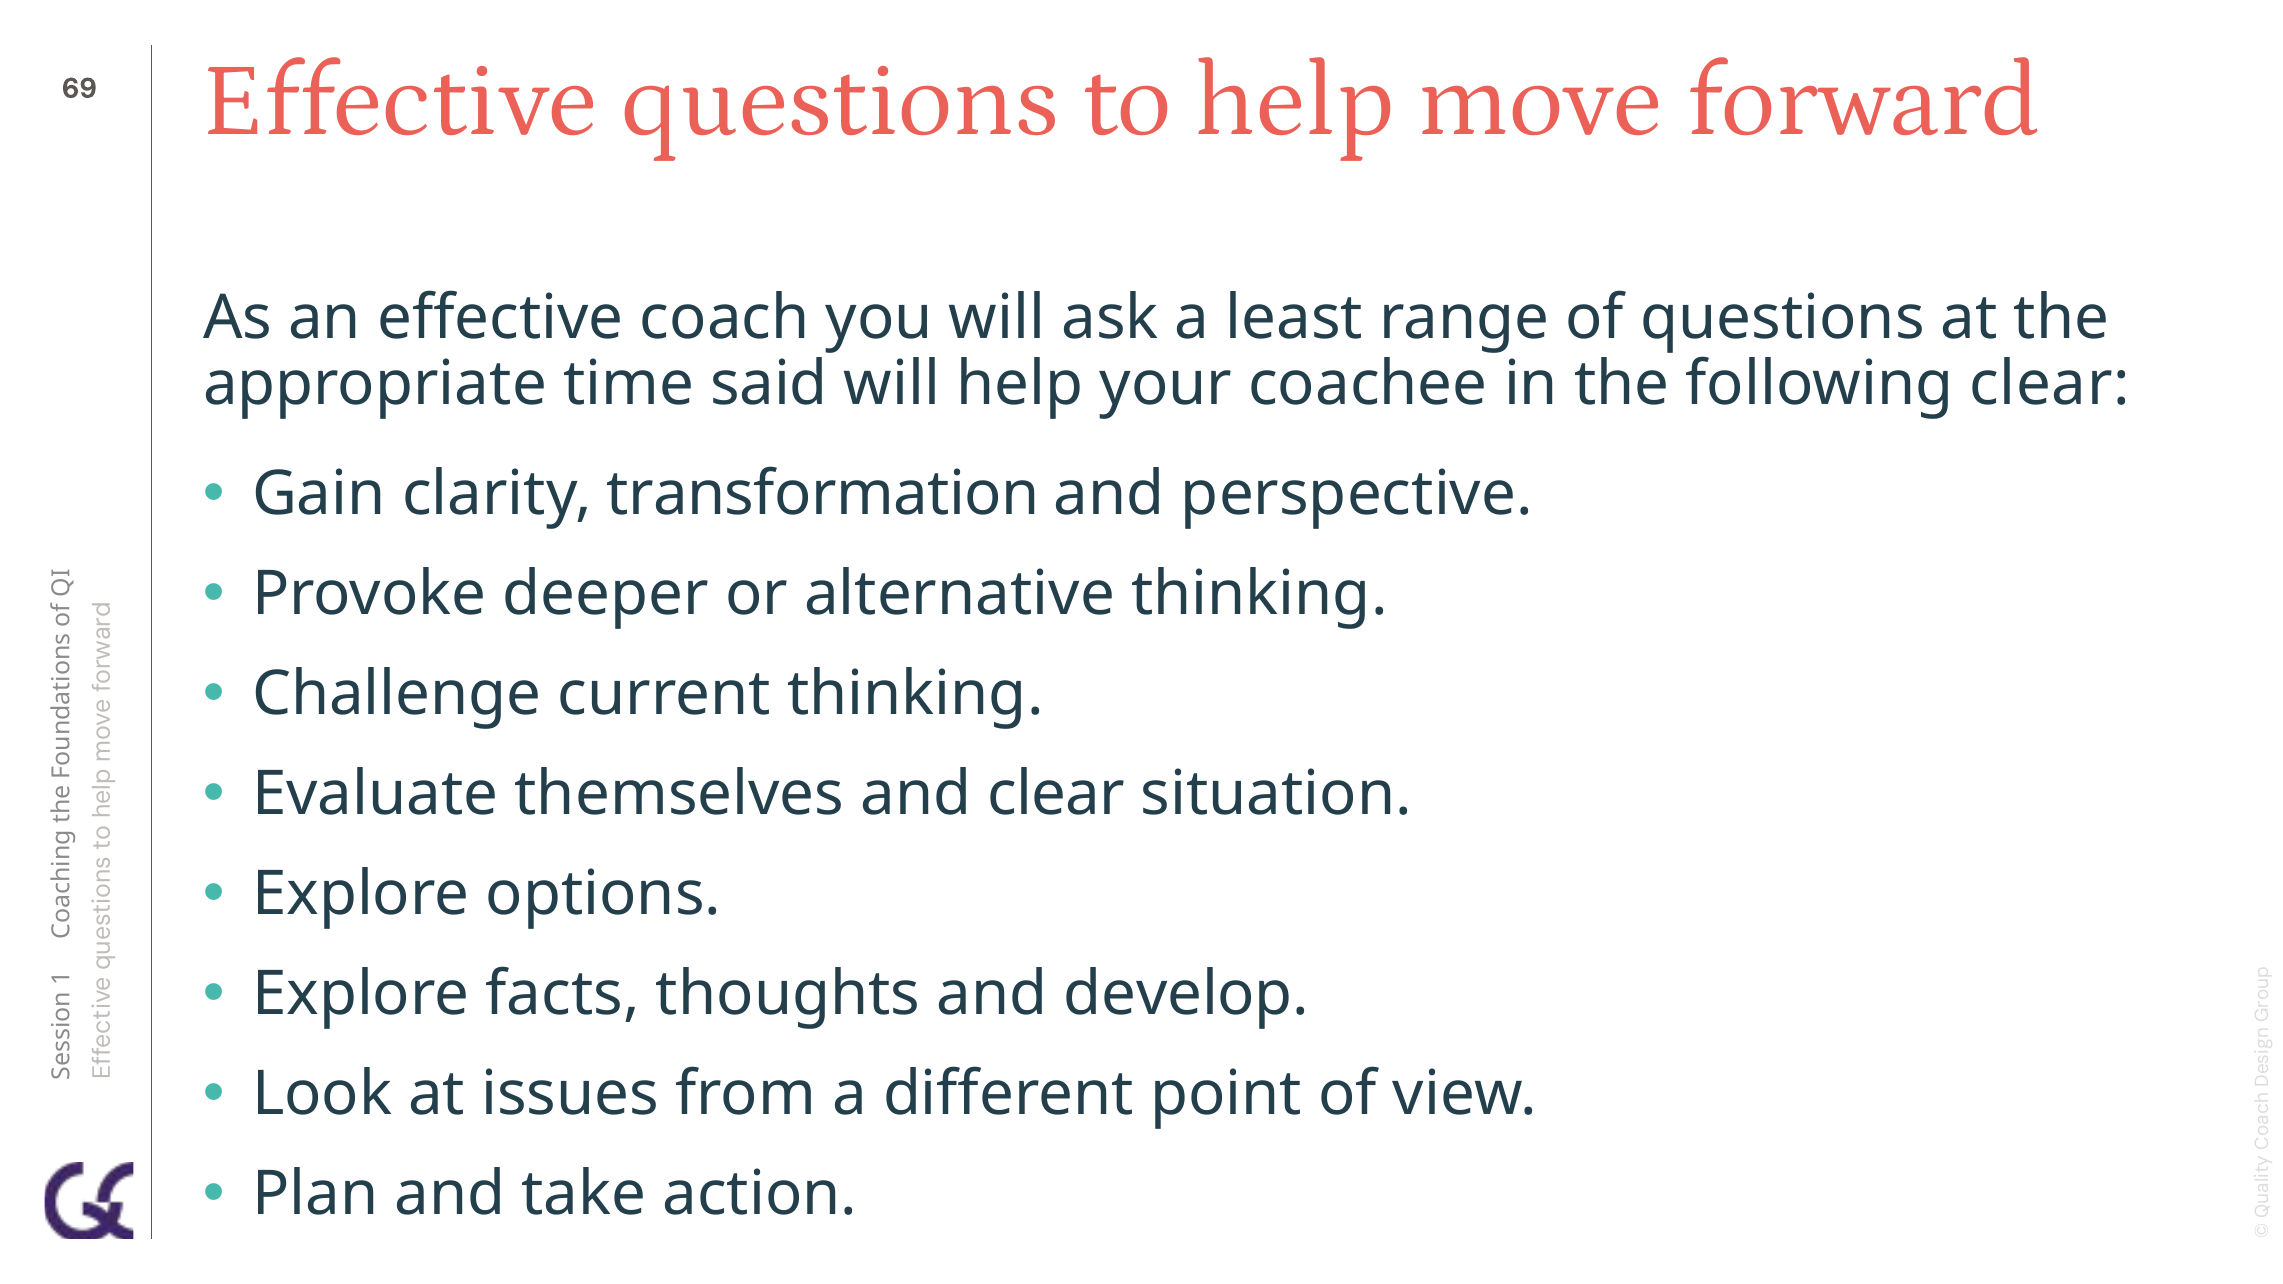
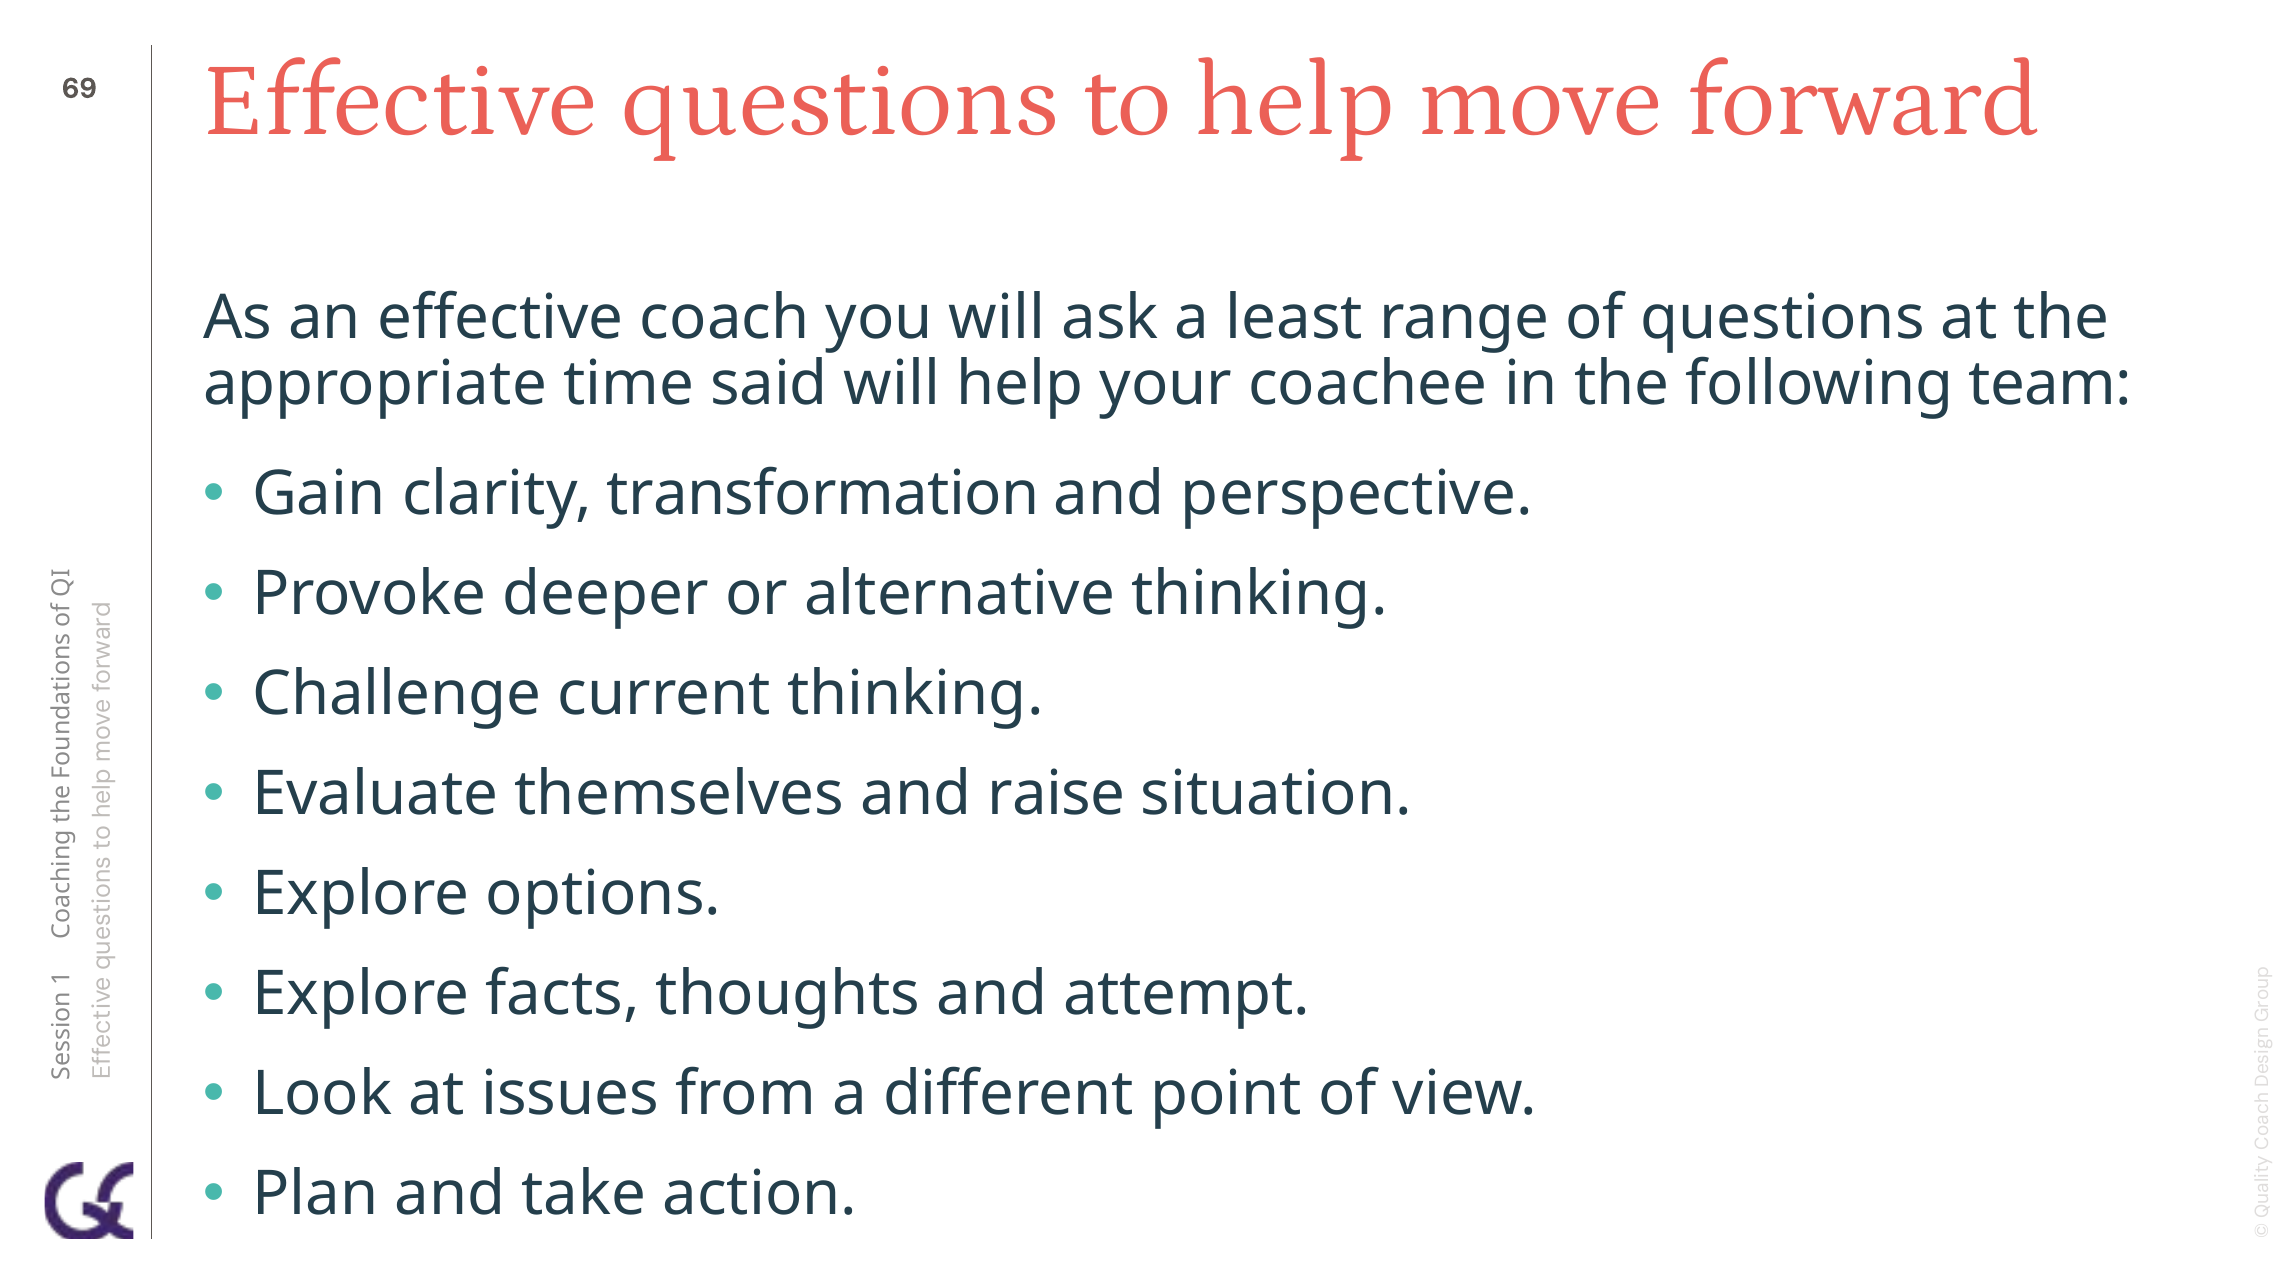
following clear: clear -> team (2050, 385)
and clear: clear -> raise (1056, 794)
develop: develop -> attempt (1187, 994)
